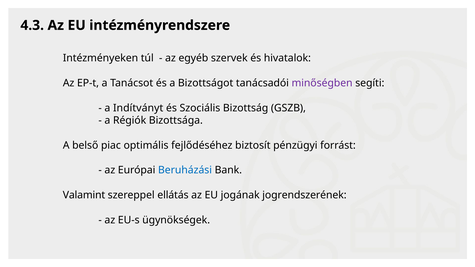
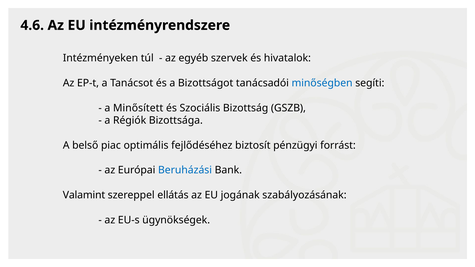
4.3: 4.3 -> 4.6 (32, 25)
minőségben colour: purple -> blue (322, 83)
Indítványt: Indítványt -> Minősített (138, 108)
jogrendszerének: jogrendszerének -> szabályozásának (304, 195)
